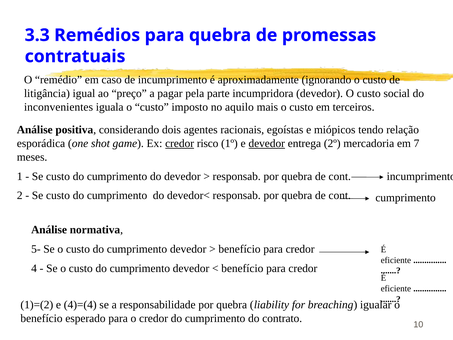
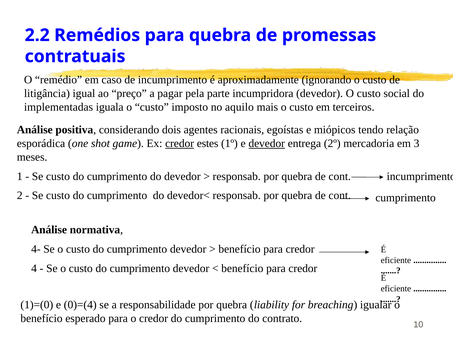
3.3: 3.3 -> 2.2 (37, 35)
inconvenientes: inconvenientes -> implementadas (59, 107)
risco: risco -> estes (208, 143)
7: 7 -> 3 (417, 143)
5-: 5- -> 4- (36, 249)
1)=(2: 1)=(2 -> 1)=(0 (37, 305)
4)=(4: 4)=(4 -> 0)=(4 (80, 305)
